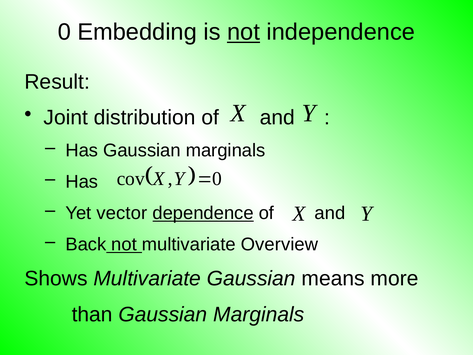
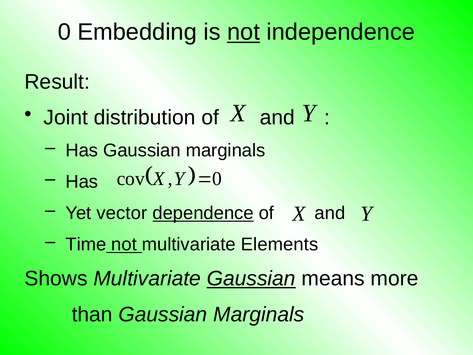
Back: Back -> Time (86, 244)
Overview: Overview -> Elements (280, 244)
Gaussian underline: none -> present (251, 279)
